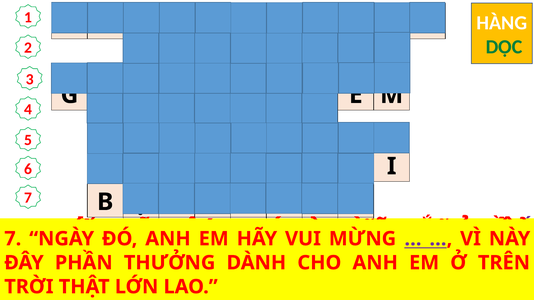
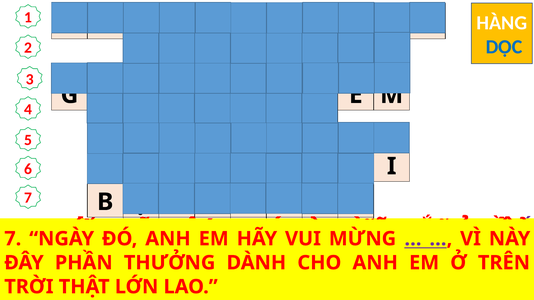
DỌC colour: green -> blue (504, 47)
